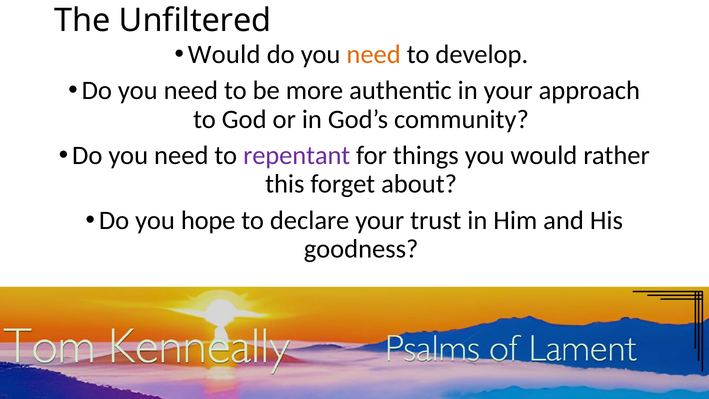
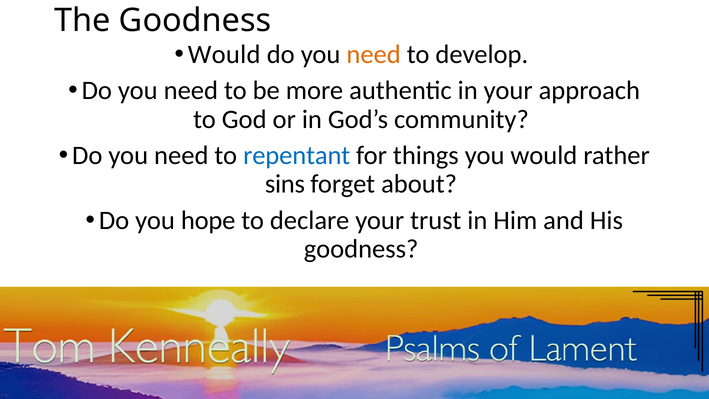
The Unfiltered: Unfiltered -> Goodness (195, 21)
repentant colour: purple -> blue (297, 155)
this: this -> sins (285, 184)
